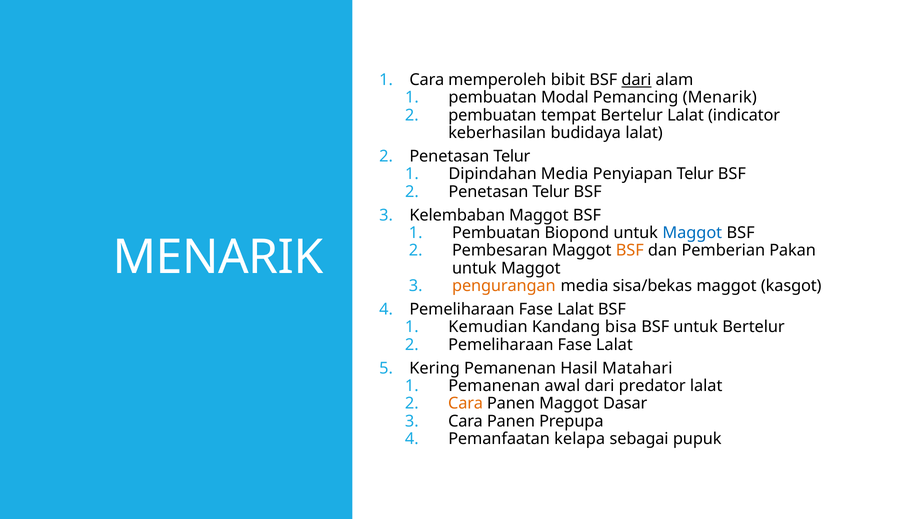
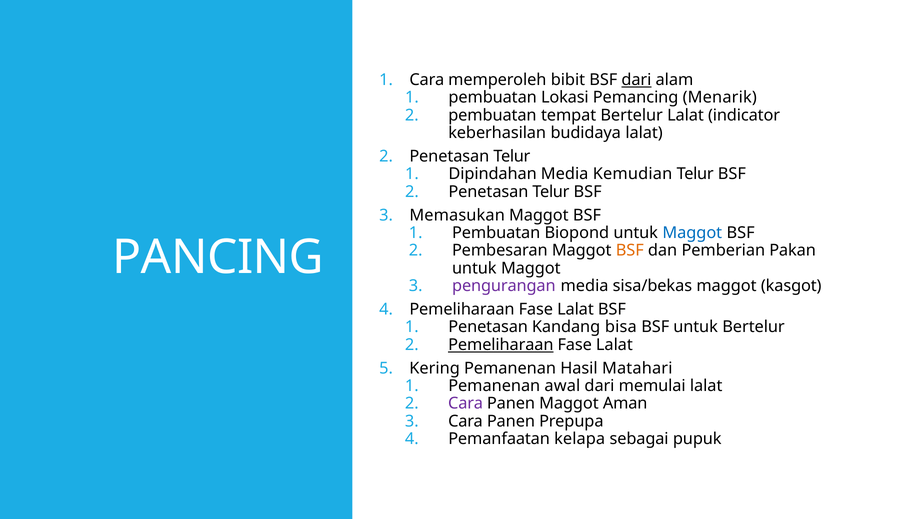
Modal: Modal -> Lokasi (565, 98)
Penyiapan: Penyiapan -> Kemudian (633, 174)
Kelembaban: Kelembaban -> Memasukan (457, 215)
MENARIK: MENARIK -> PANCING (218, 258)
pengurangan colour: orange -> purple (504, 286)
Kemudian: Kemudian -> Penetasan (488, 327)
Pemeliharaan underline: none -> present (501, 345)
predator: predator -> memulai (652, 386)
Cara colour: orange -> purple (466, 404)
Dasar: Dasar -> Aman (625, 404)
